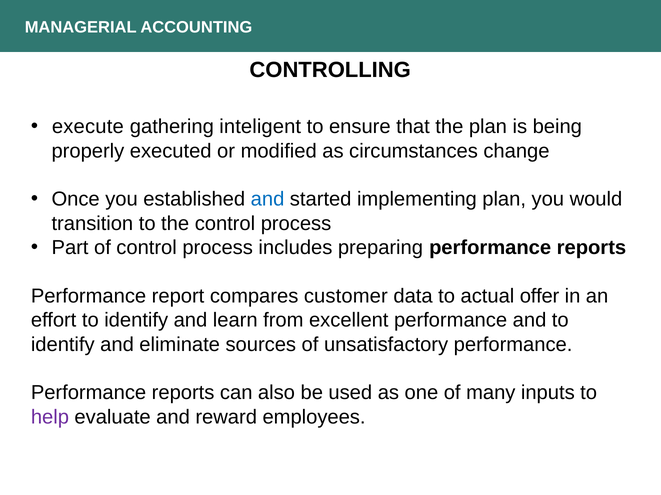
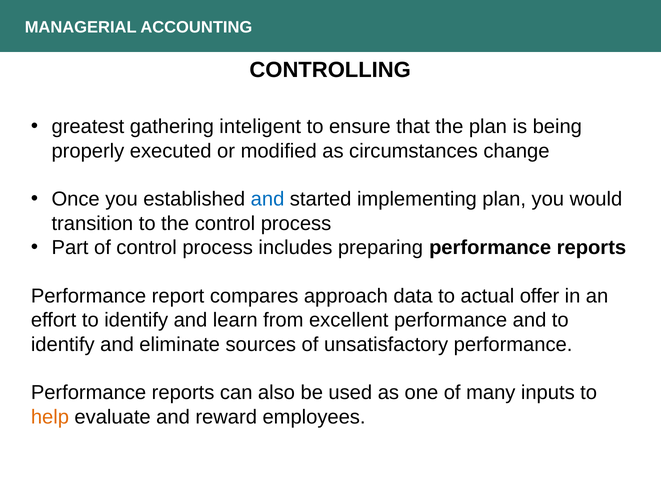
execute: execute -> greatest (88, 127)
customer: customer -> approach (346, 296)
help colour: purple -> orange (50, 418)
